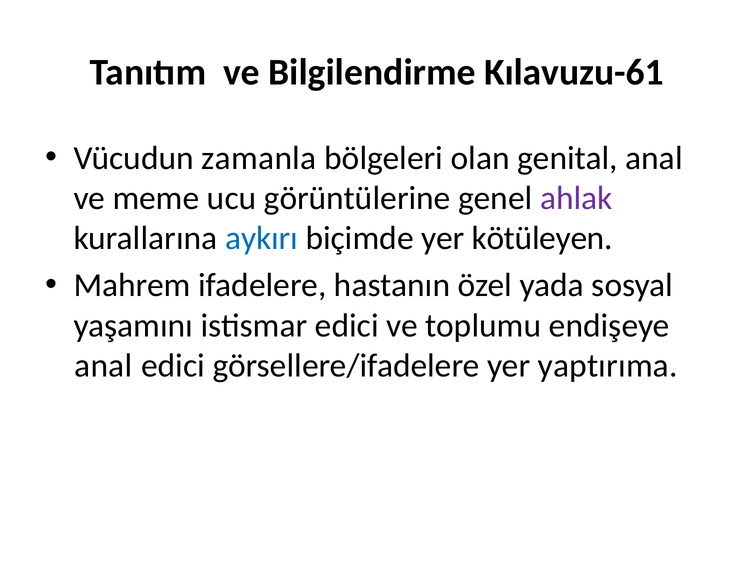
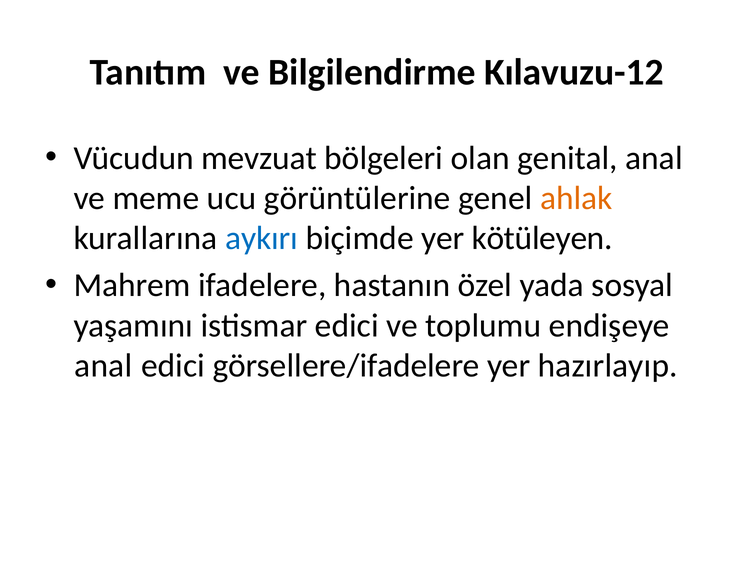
Kılavuzu-61: Kılavuzu-61 -> Kılavuzu-12 (574, 72)
zamanla: zamanla -> mevzuat (259, 158)
ahlak colour: purple -> orange (576, 198)
yaptırıma: yaptırıma -> hazırlayıp (608, 366)
